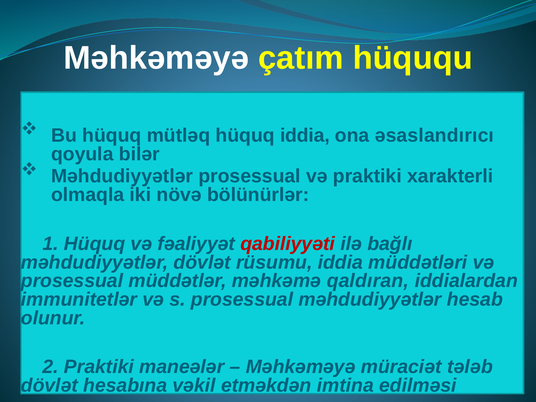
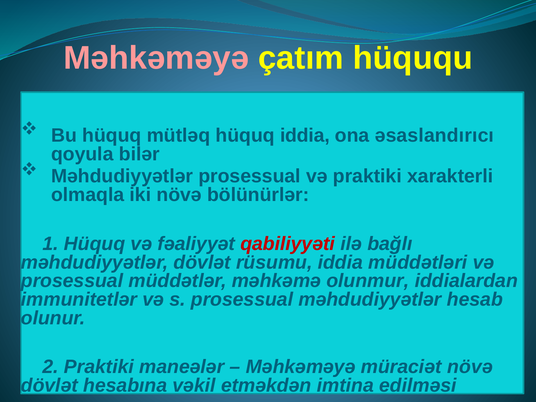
Məhkəməyə colour: white -> pink (156, 58)
qaldıran: qaldıran -> olunmur (368, 281)
müraciət tələb: tələb -> növə (470, 367)
